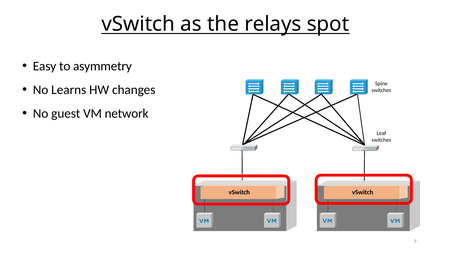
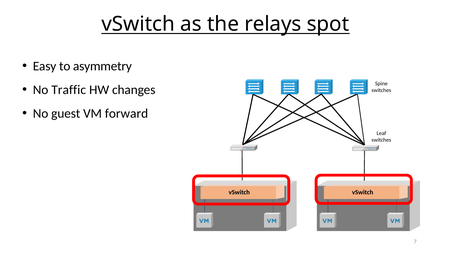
Learns: Learns -> Traffic (69, 90)
network: network -> forward (126, 114)
